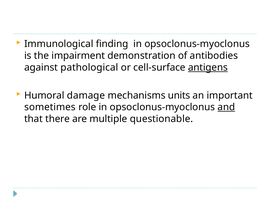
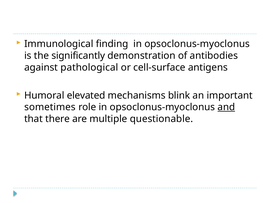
impairment: impairment -> significantly (78, 56)
antigens underline: present -> none (208, 67)
damage: damage -> elevated (86, 95)
units: units -> blink (179, 95)
